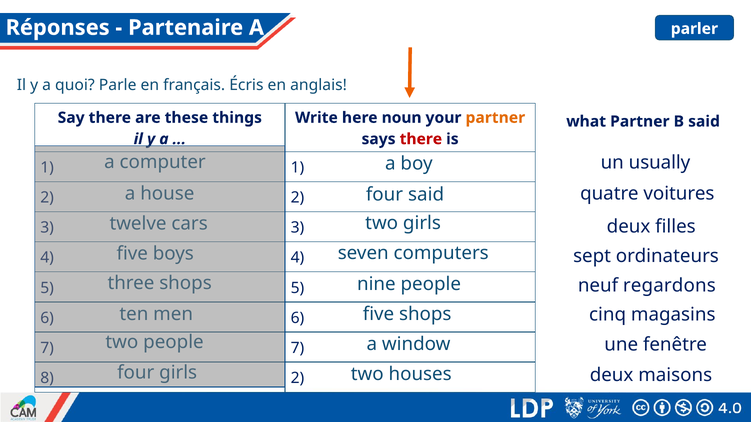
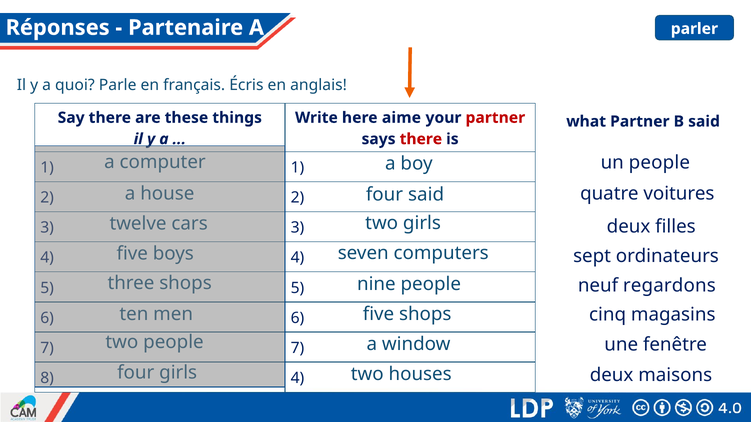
noun: noun -> aime (401, 118)
partner colour: orange -> red (495, 118)
un usually: usually -> people (659, 163)
2: 2 -> 4 (297, 378)
